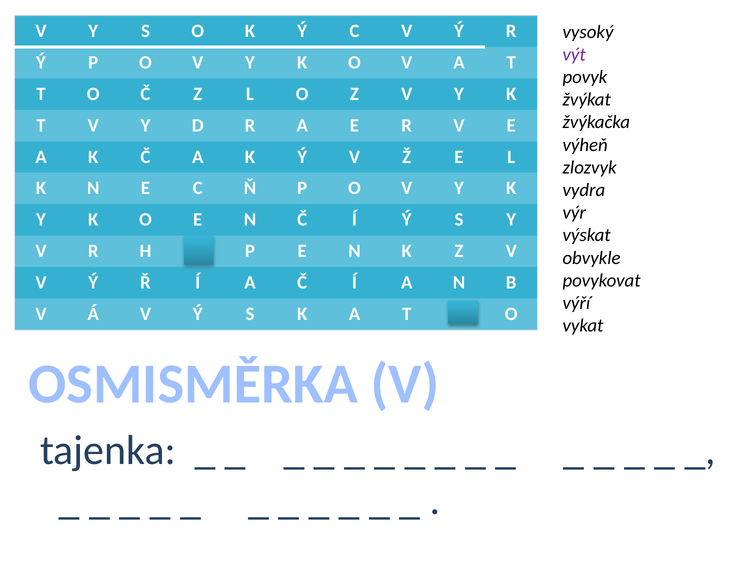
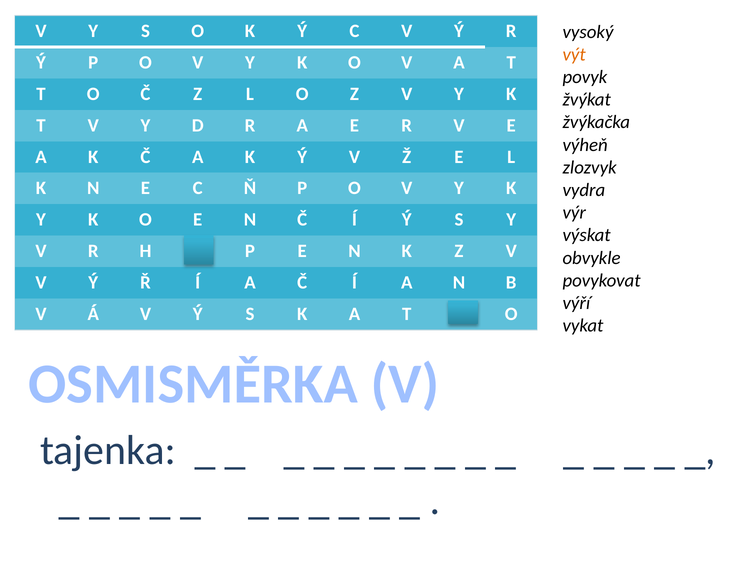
výt colour: purple -> orange (574, 54)
